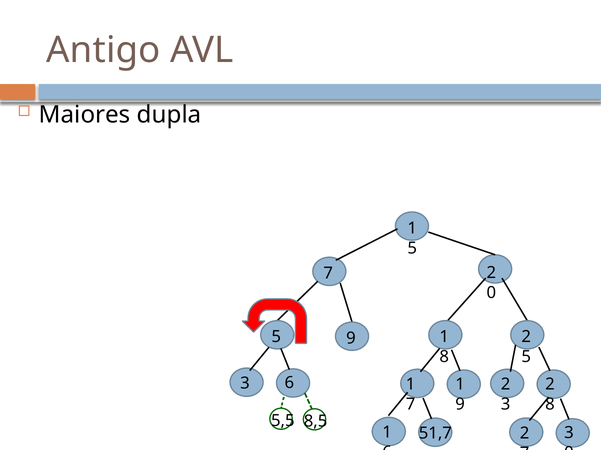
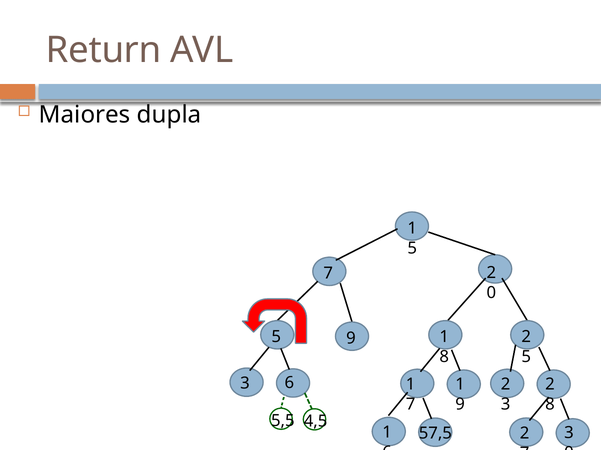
Antigo: Antigo -> Return (104, 50)
8,5: 8,5 -> 4,5 (316, 422)
51,7: 51,7 -> 57,5 (435, 434)
